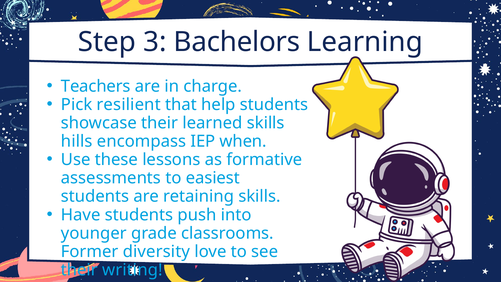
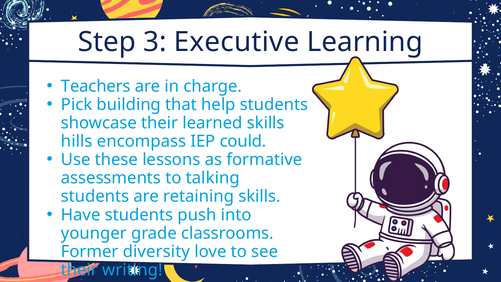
Bachelors: Bachelors -> Executive (237, 42)
resilient: resilient -> building (129, 104)
when: when -> could (243, 141)
easiest: easiest -> talking (213, 178)
